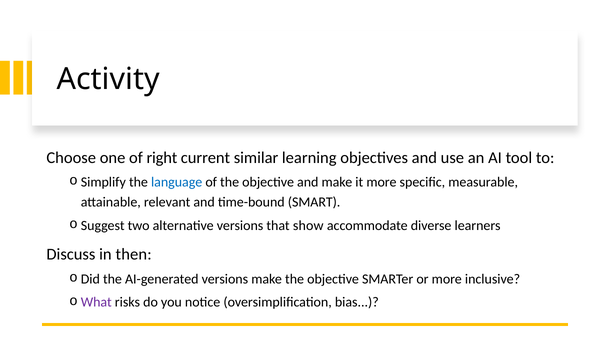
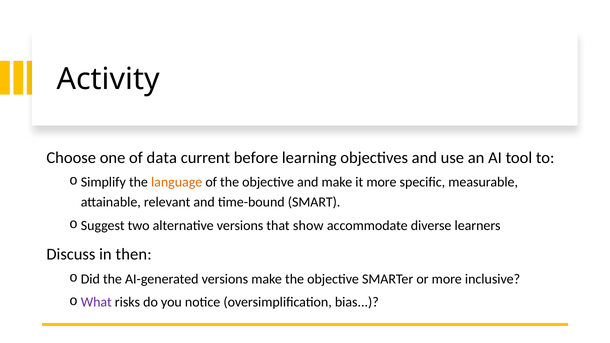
right: right -> data (162, 158)
similar: similar -> before (256, 158)
language colour: blue -> orange (177, 182)
